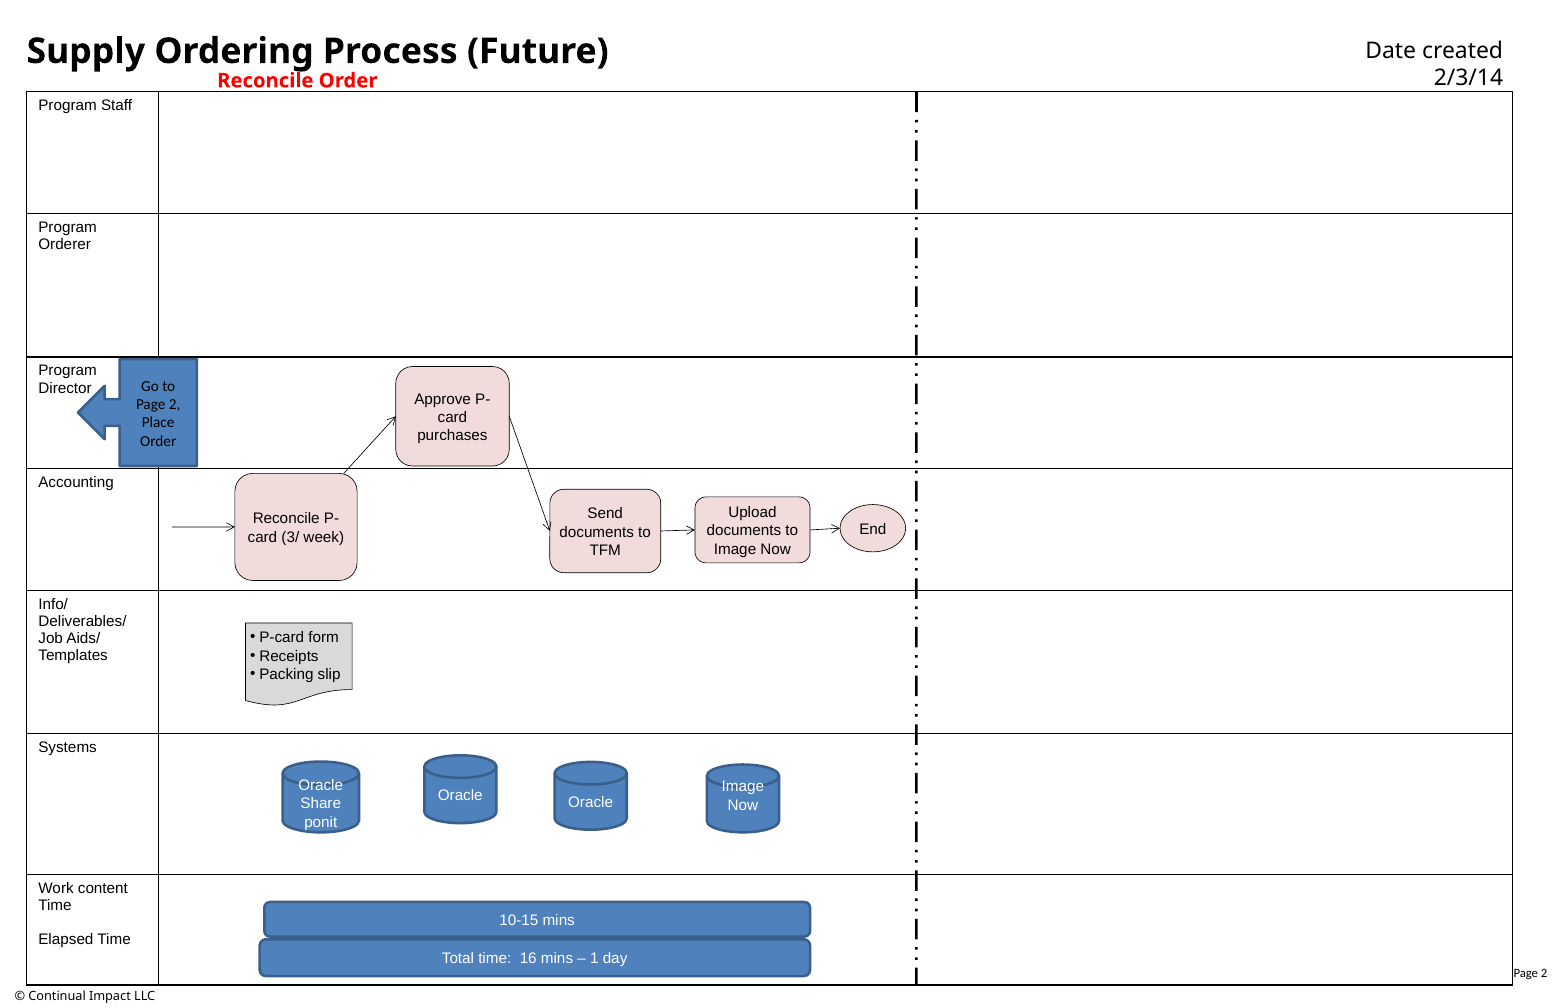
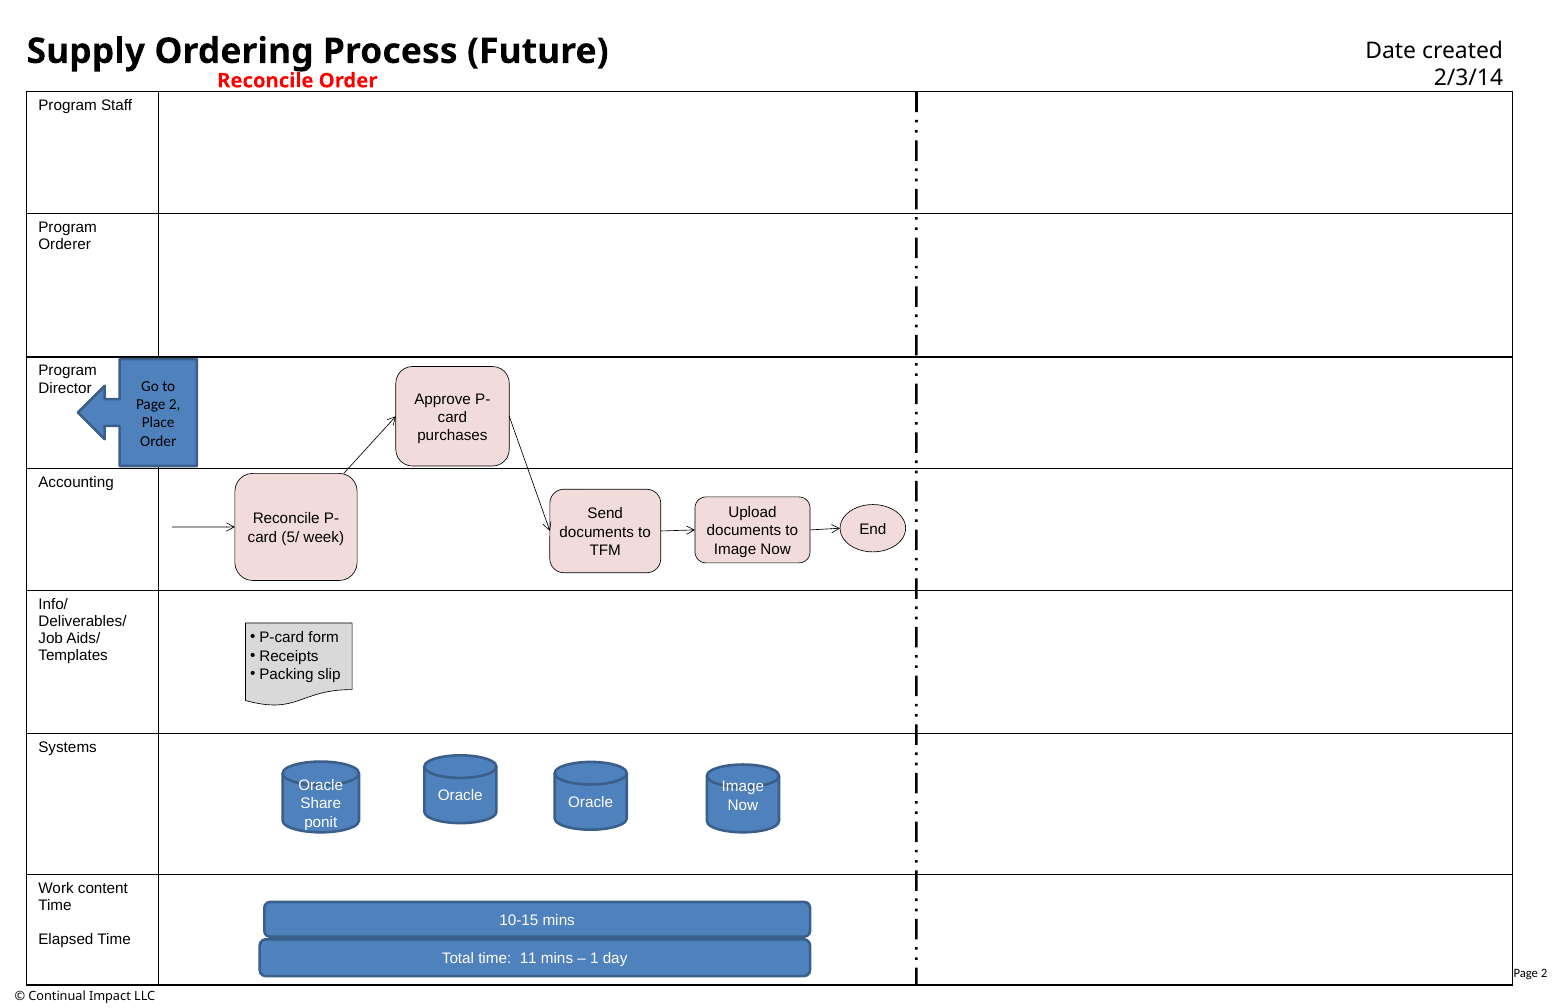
3/: 3/ -> 5/ (290, 537)
16: 16 -> 11 (528, 959)
